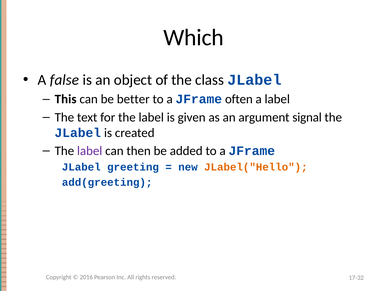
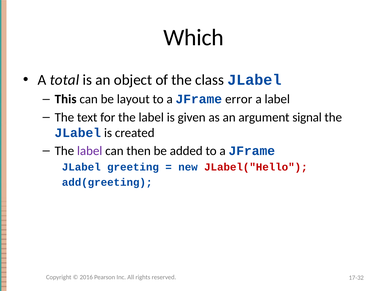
false: false -> total (65, 80)
better: better -> layout (133, 99)
often: often -> error (239, 99)
JLabel("Hello colour: orange -> red (256, 167)
